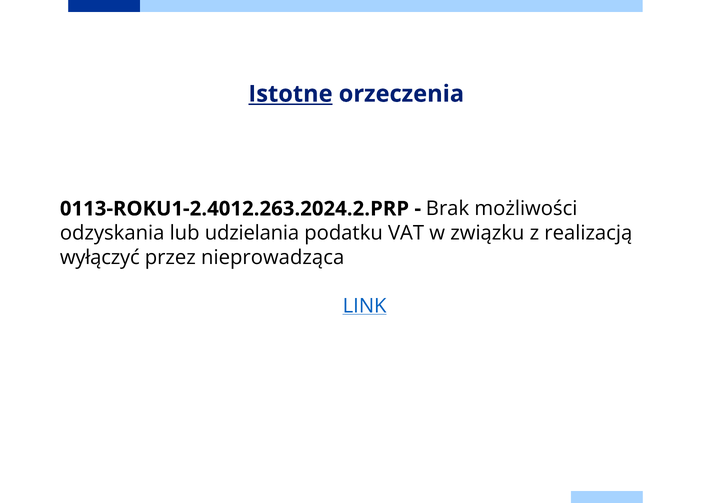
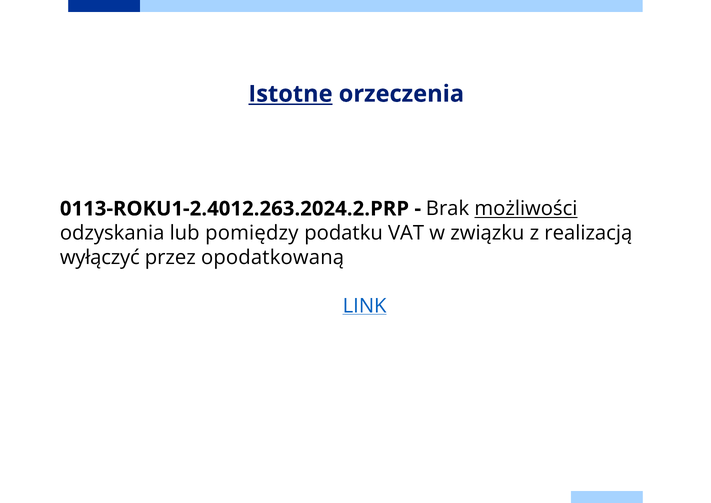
możliwości underline: none -> present (526, 209)
udzielania: udzielania -> pomiędzy (252, 233)
nieprowadząca: nieprowadząca -> opodatkowaną (273, 257)
